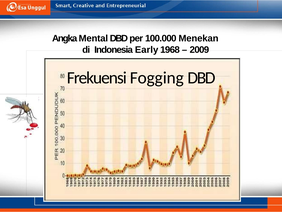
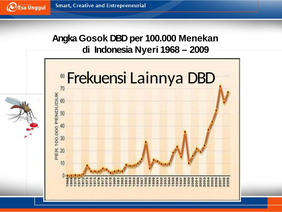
Mental: Mental -> Gosok (93, 38)
Early: Early -> Nyeri (147, 50)
Fogging: Fogging -> Lainnya (157, 78)
